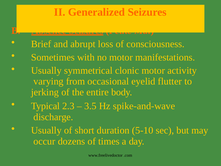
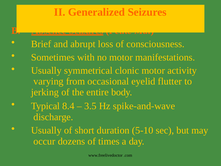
2.3: 2.3 -> 8.4 (68, 106)
